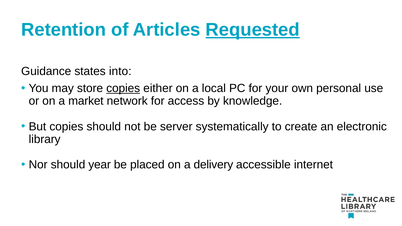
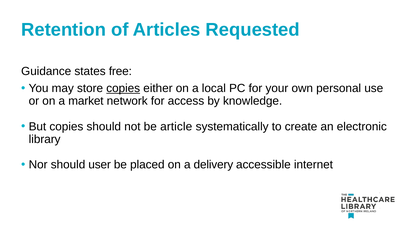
Requested underline: present -> none (253, 30)
into: into -> free (120, 71)
server: server -> article (176, 127)
year: year -> user (100, 165)
